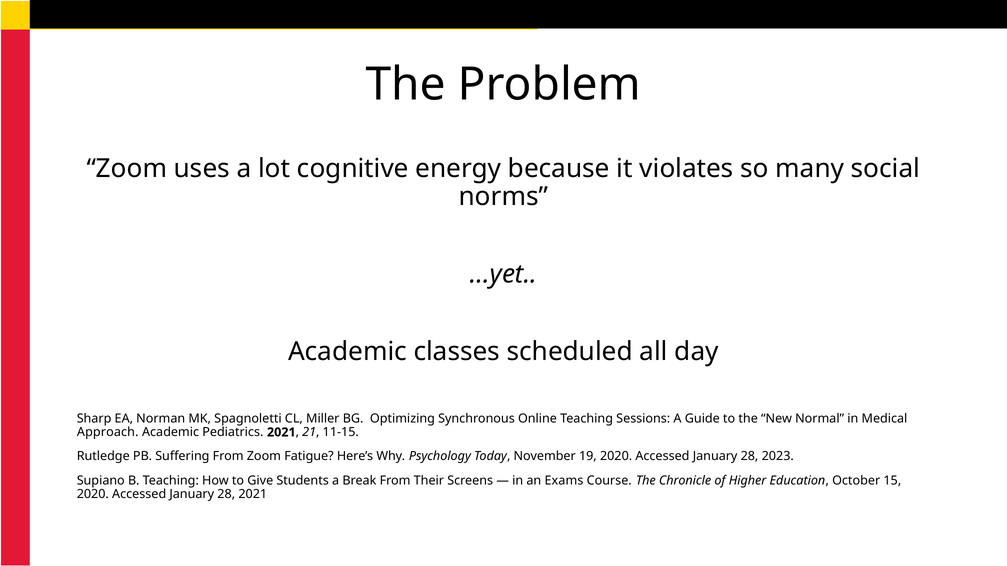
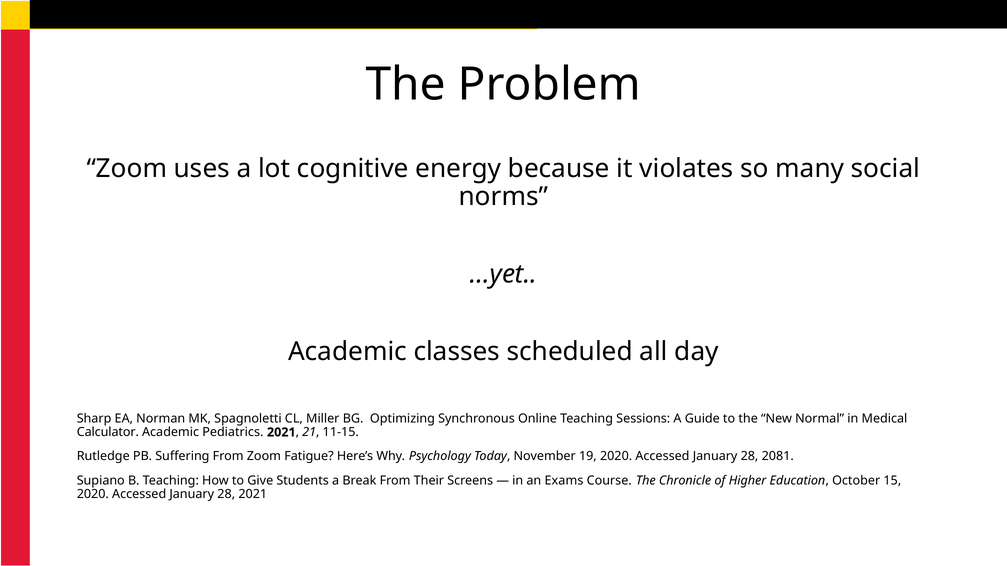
Approach: Approach -> Calculator (108, 433)
2023: 2023 -> 2081 (778, 457)
